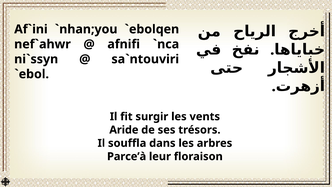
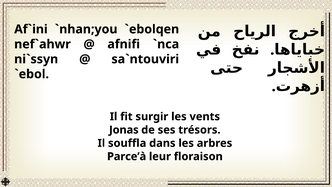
Aride: Aride -> Jonas (124, 130)
